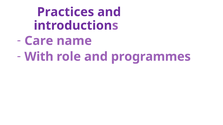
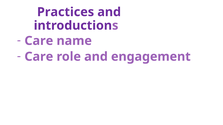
With: With -> Care (39, 57)
programmes: programmes -> engagement (151, 57)
